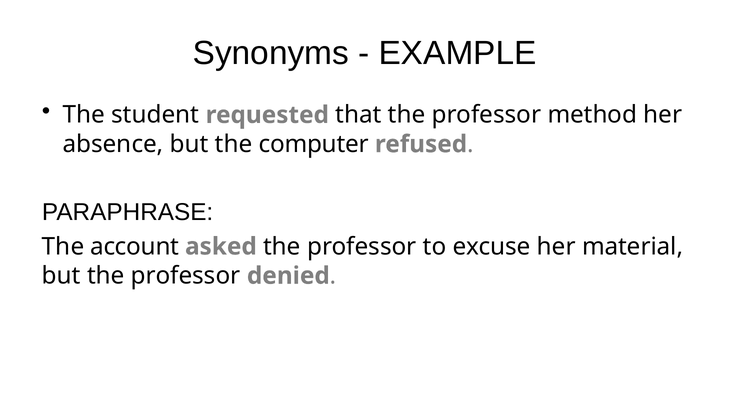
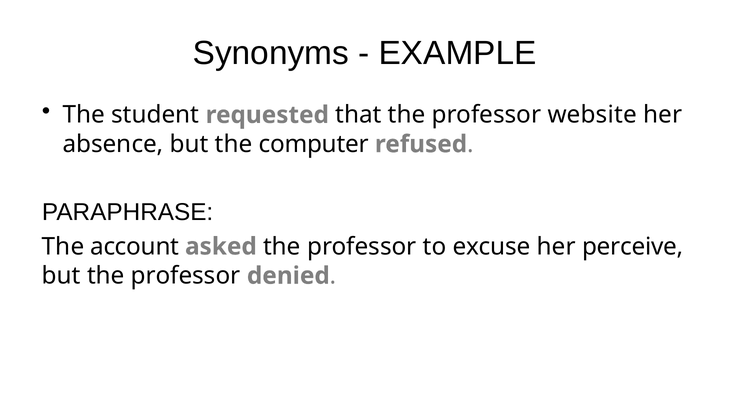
method: method -> website (592, 115)
material: material -> perceive (633, 246)
